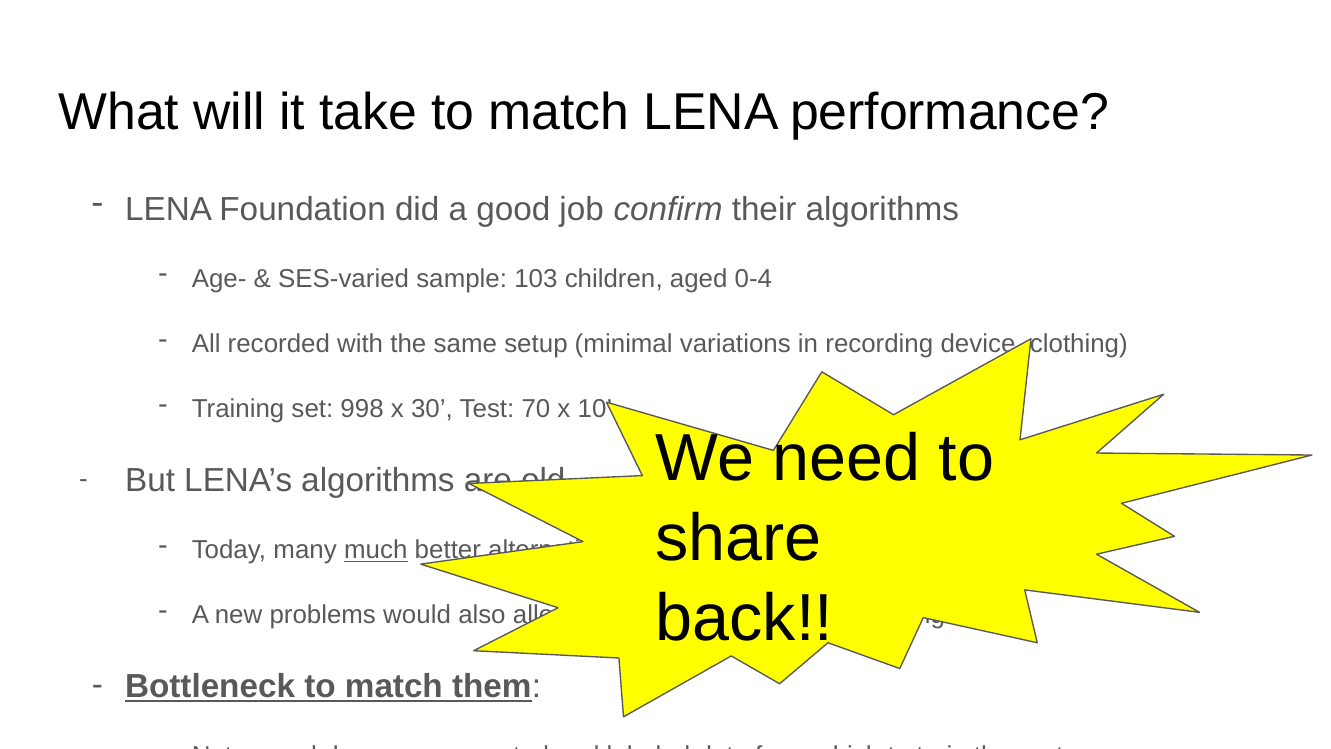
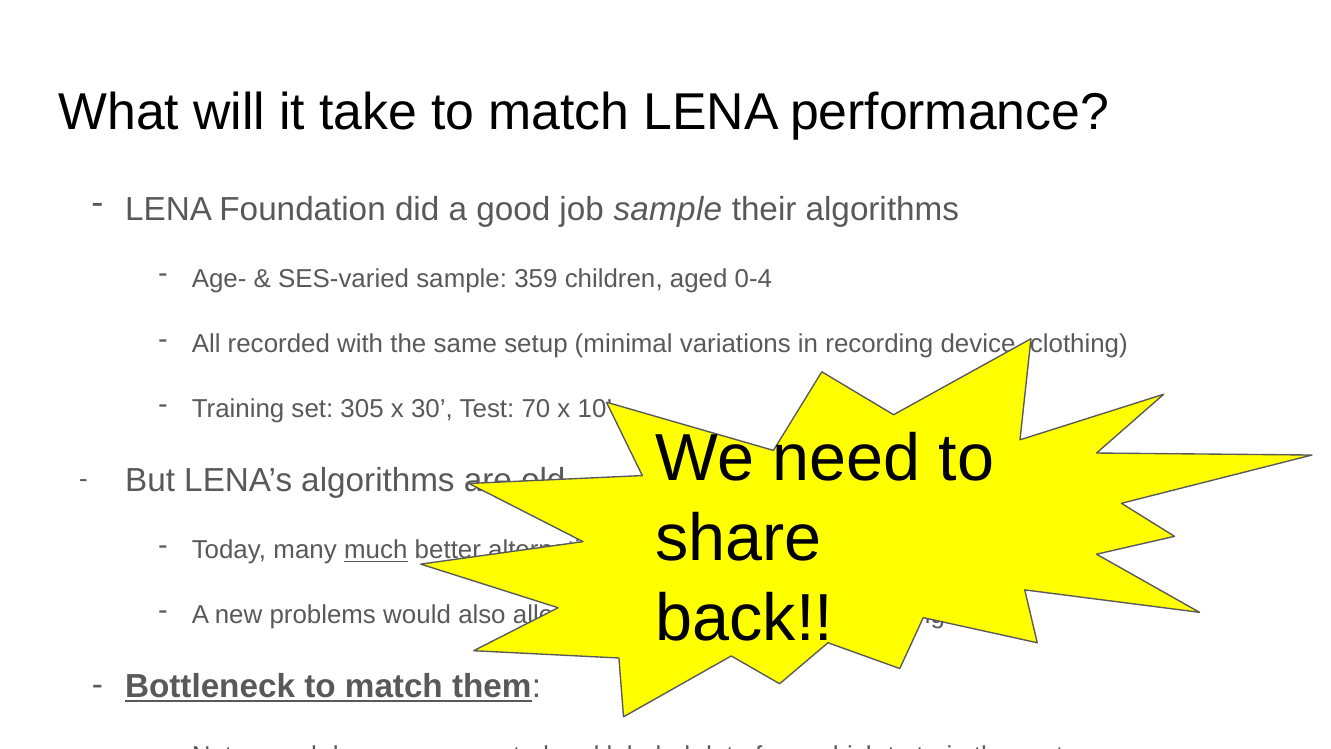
job confirm: confirm -> sample (668, 209)
103: 103 -> 359 (536, 278)
998: 998 -> 305 (362, 409)
